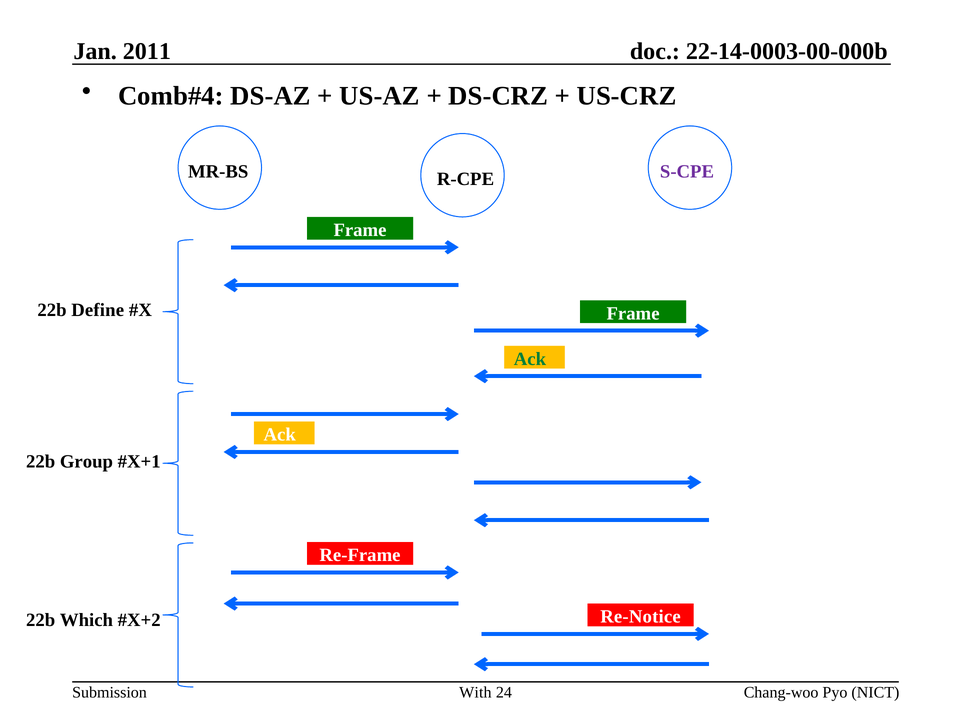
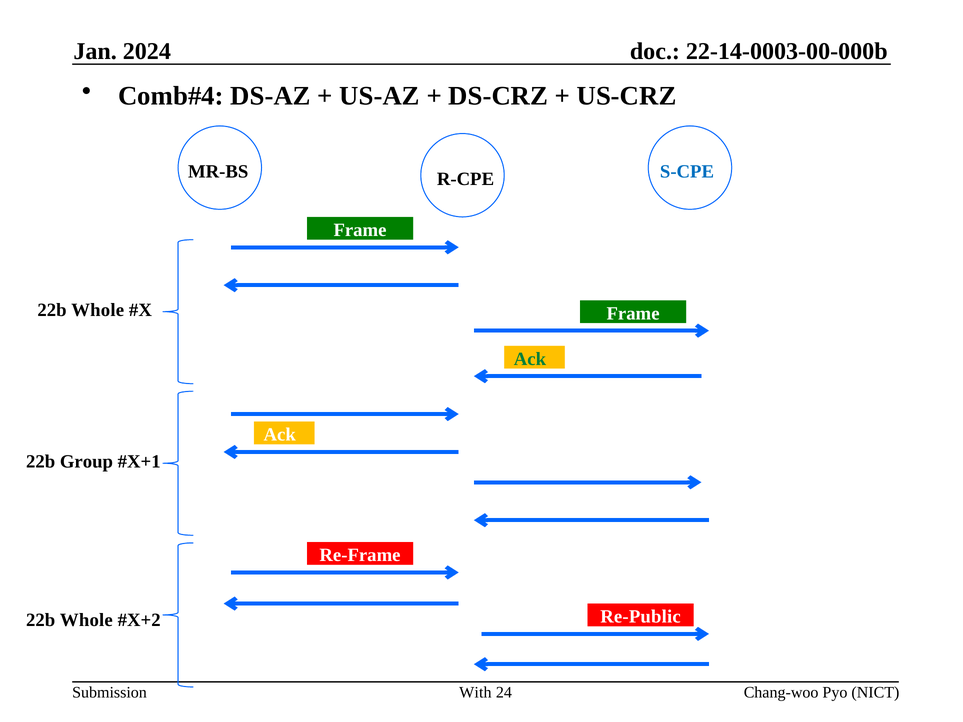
2011: 2011 -> 2024 (147, 52)
S-CPE colour: purple -> blue (687, 172)
Define: Define -> Whole (98, 310)
Re-Notice: Re-Notice -> Re-Public (640, 617)
Which: Which -> Whole (86, 620)
